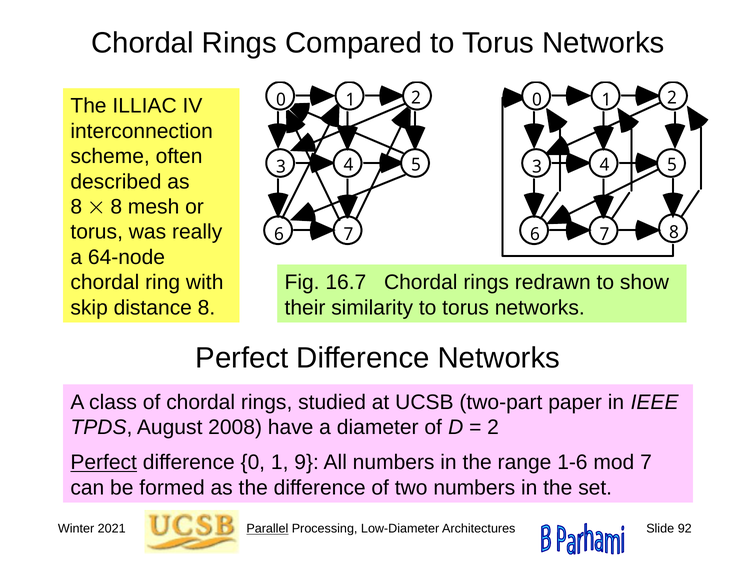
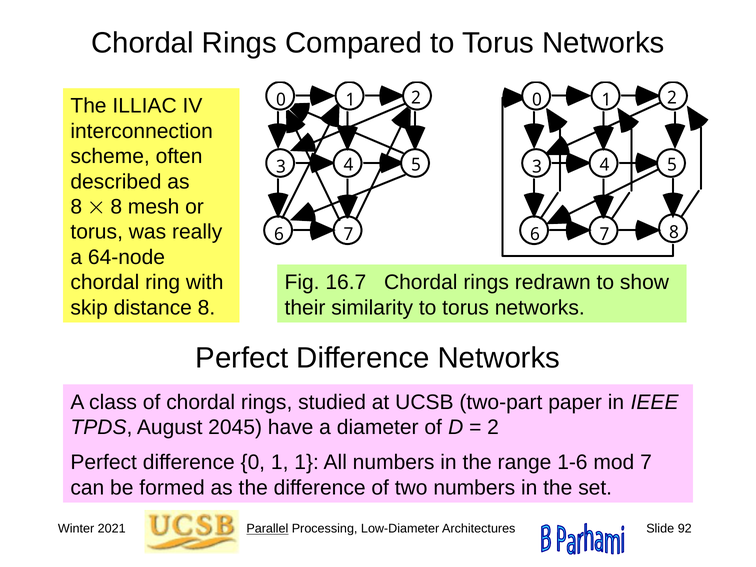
2008: 2008 -> 2045 (235, 427)
Perfect underline: present -> none (104, 463)
1 9: 9 -> 1 (307, 463)
